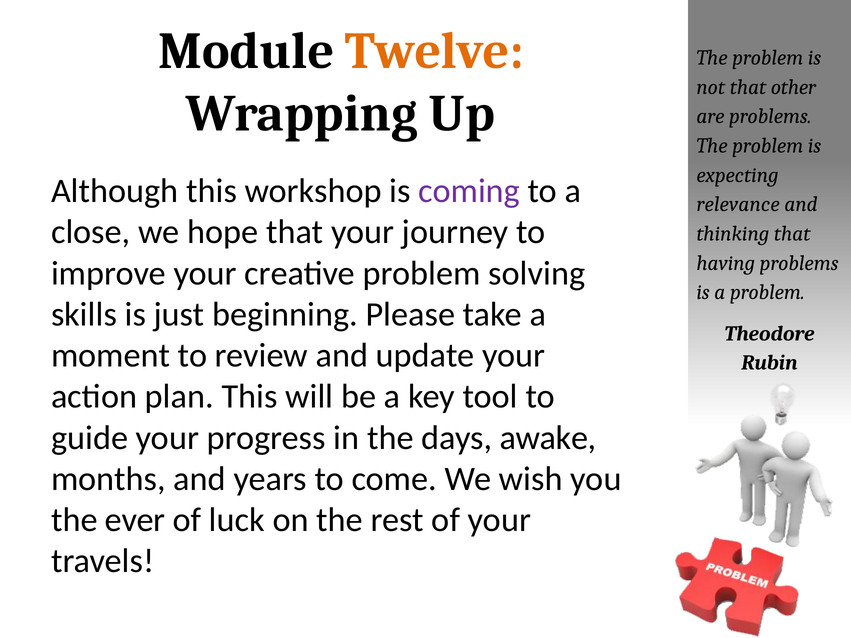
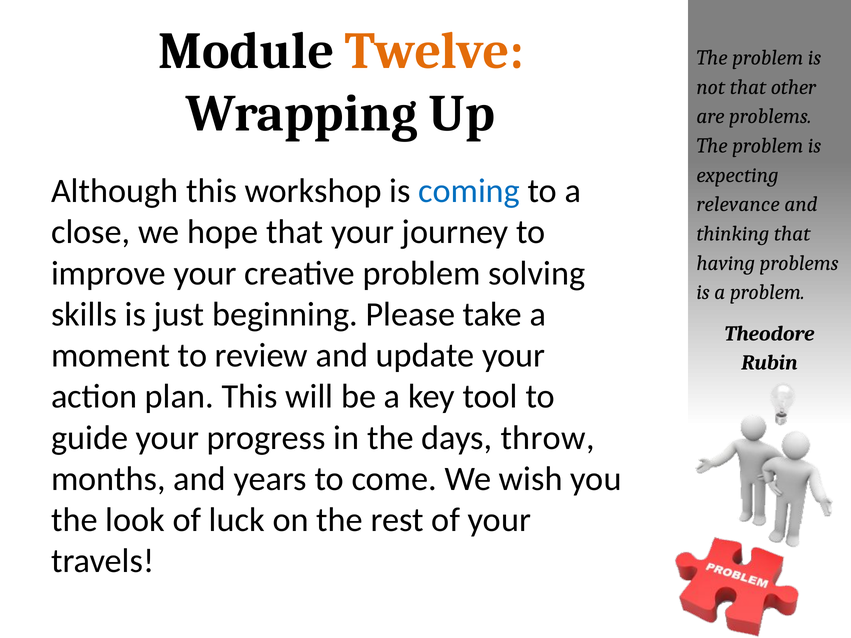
coming colour: purple -> blue (469, 191)
awake: awake -> throw (548, 438)
ever: ever -> look (135, 520)
